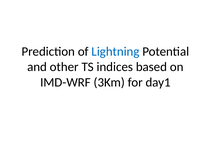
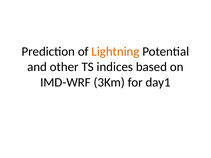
Lightning colour: blue -> orange (115, 52)
